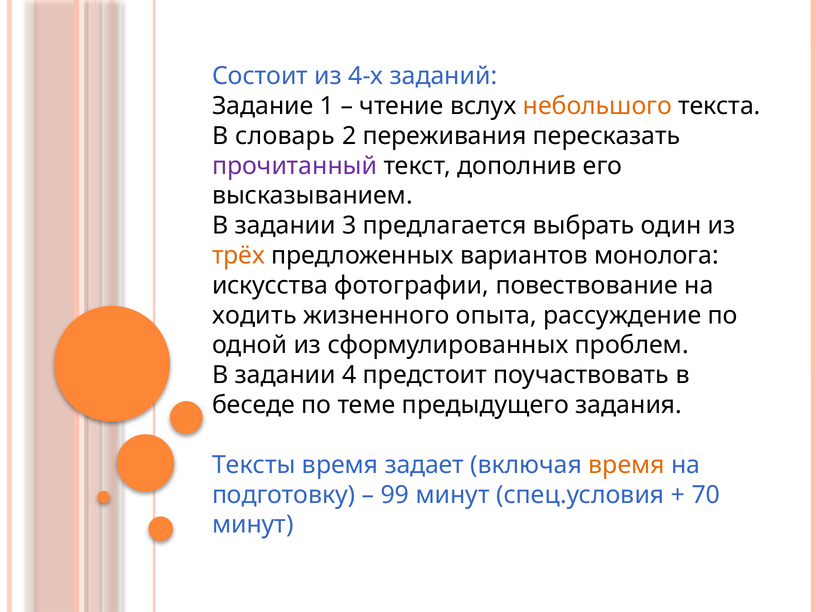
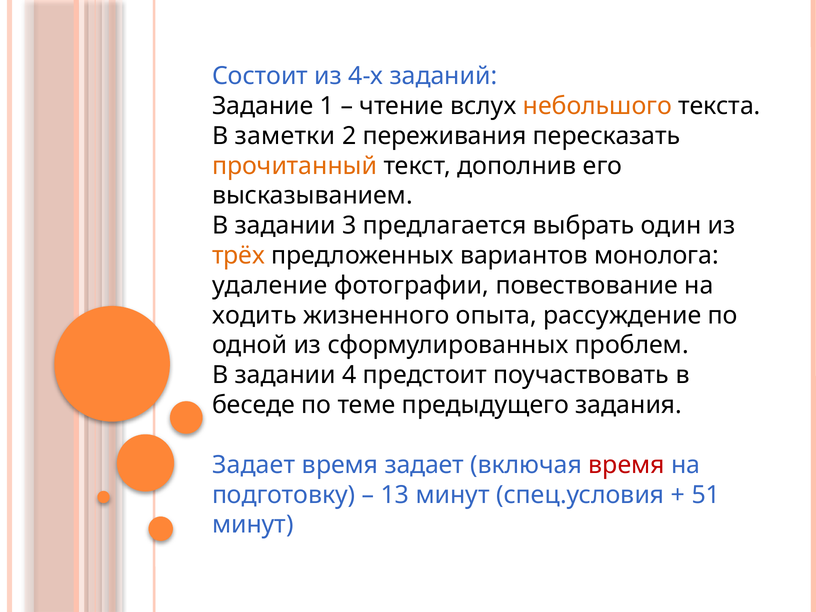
словарь: словарь -> заметки (285, 136)
прочитанный colour: purple -> orange (295, 166)
искусства: искусства -> удаление (270, 285)
Тексты: Тексты -> Задает (254, 465)
время colour: orange -> red (627, 465)
99: 99 -> 13 (395, 495)
70: 70 -> 51 (706, 495)
